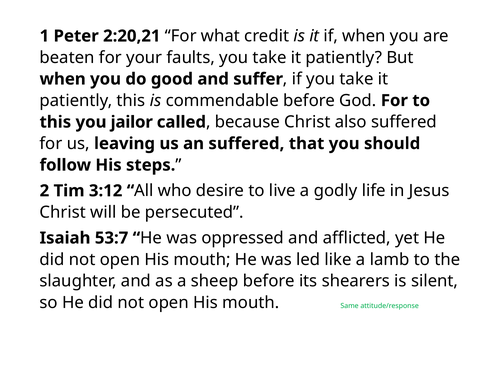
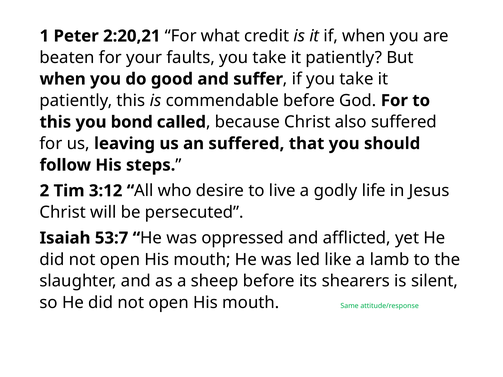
jailor: jailor -> bond (132, 122)
